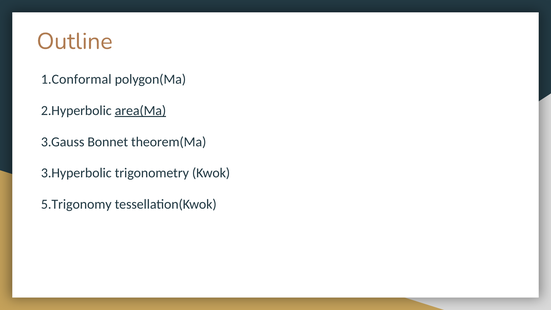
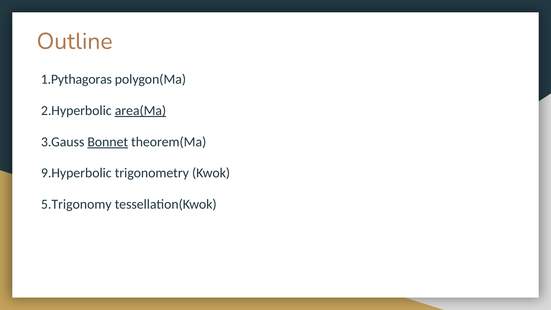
1.Conformal: 1.Conformal -> 1.Pythagoras (76, 79)
Bonnet underline: none -> present (108, 142)
3.Hyperbolic: 3.Hyperbolic -> 9.Hyperbolic (76, 173)
